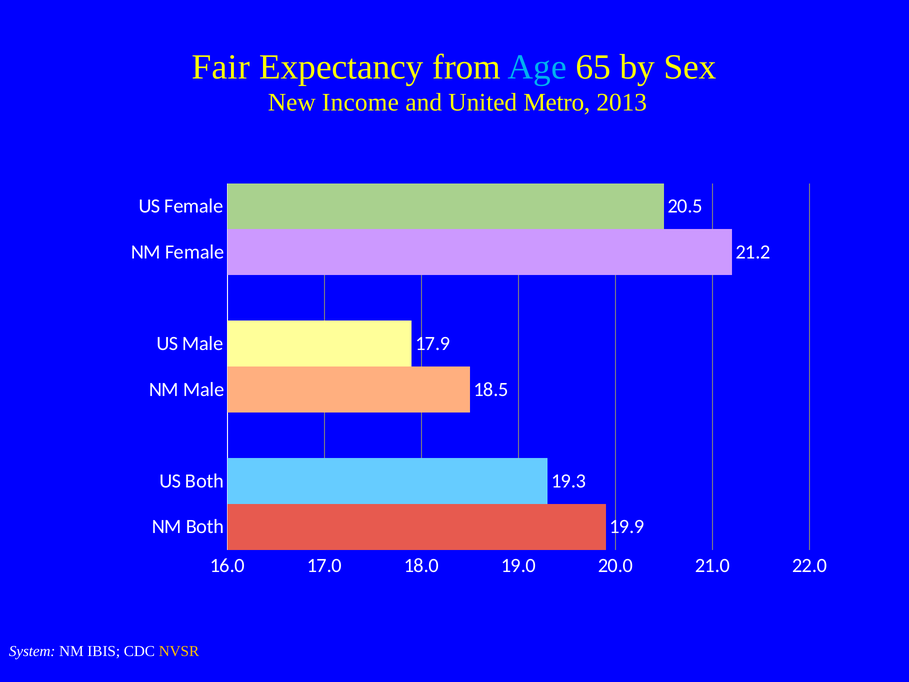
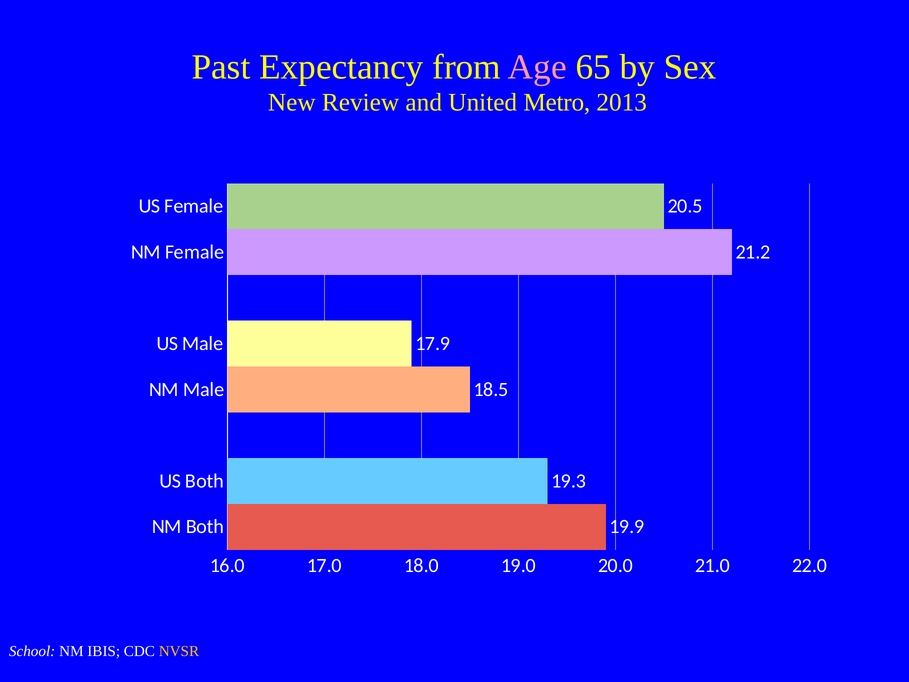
Fair: Fair -> Past (221, 67)
Age colour: light blue -> pink (537, 67)
Income: Income -> Review (361, 102)
System: System -> School (32, 651)
